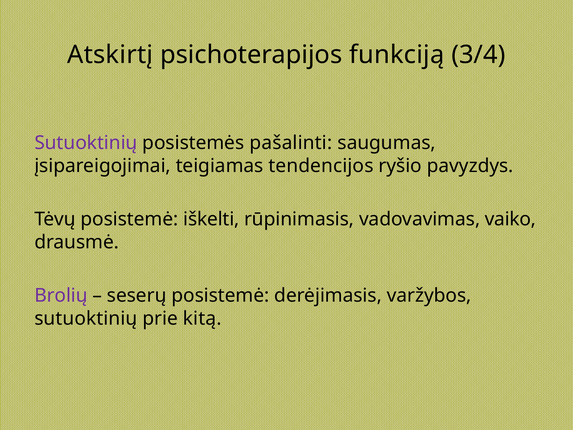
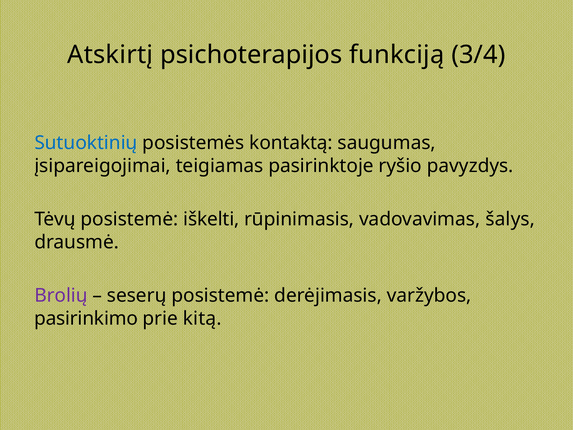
Sutuoktinių colour: purple -> blue (86, 143)
pašalinti: pašalinti -> kontaktą (291, 143)
tendencijos: tendencijos -> pasirinktoje (321, 166)
vaiko: vaiko -> šalys (510, 219)
sutuoktinių: sutuoktinių -> pasirinkimo (86, 318)
